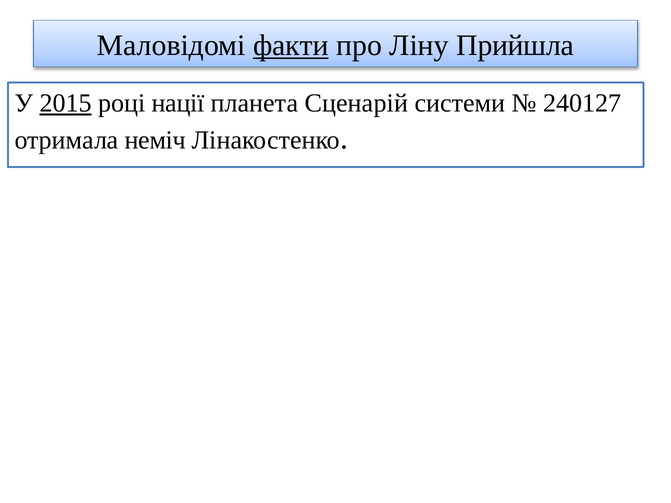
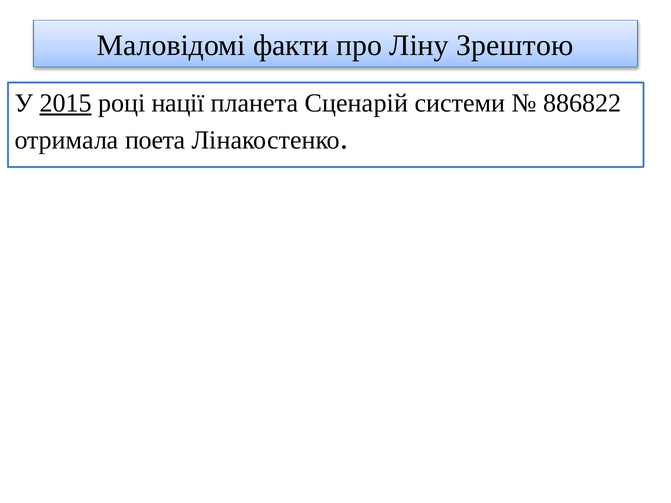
факти underline: present -> none (291, 46)
Прийшла: Прийшла -> Зрештою (515, 46)
240127: 240127 -> 886822 (582, 103)
неміч: неміч -> поета (155, 140)
